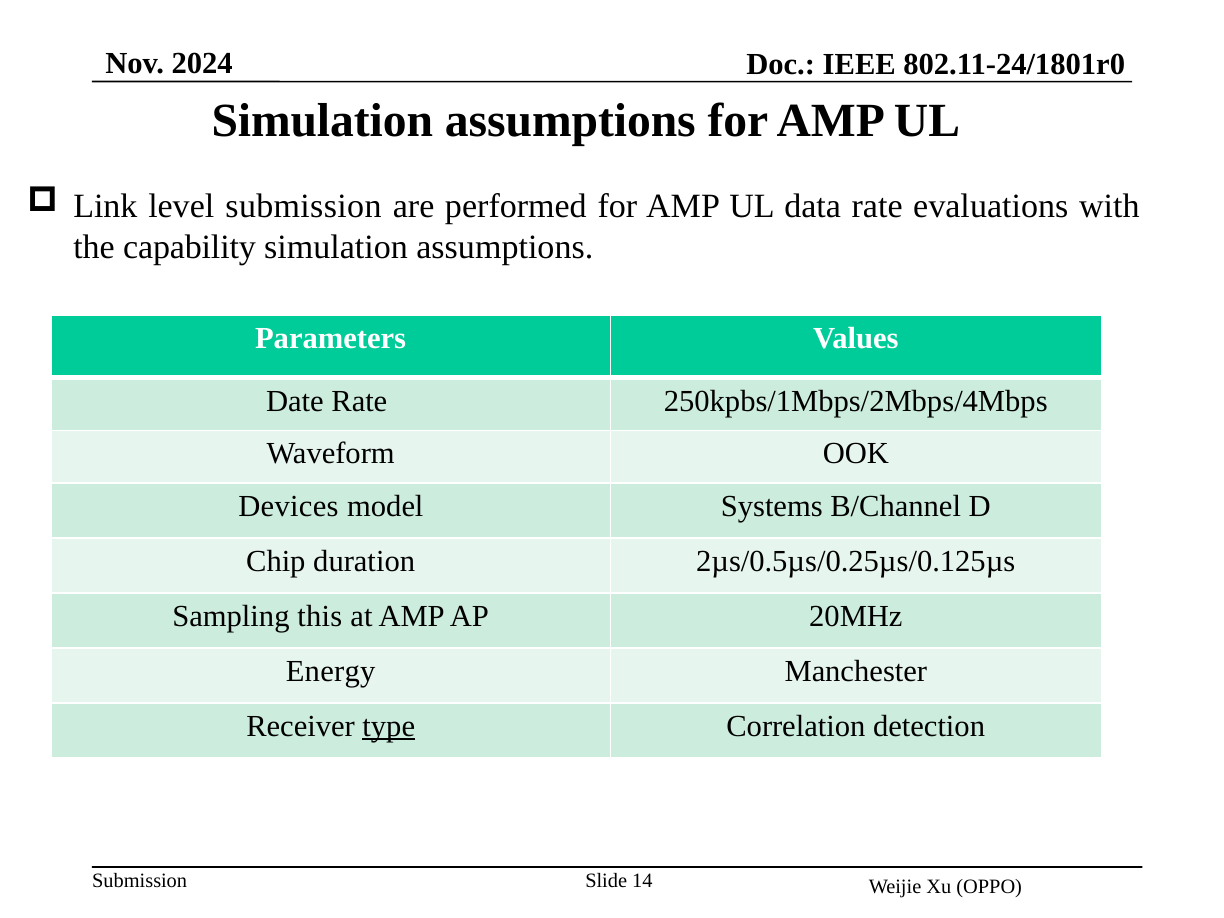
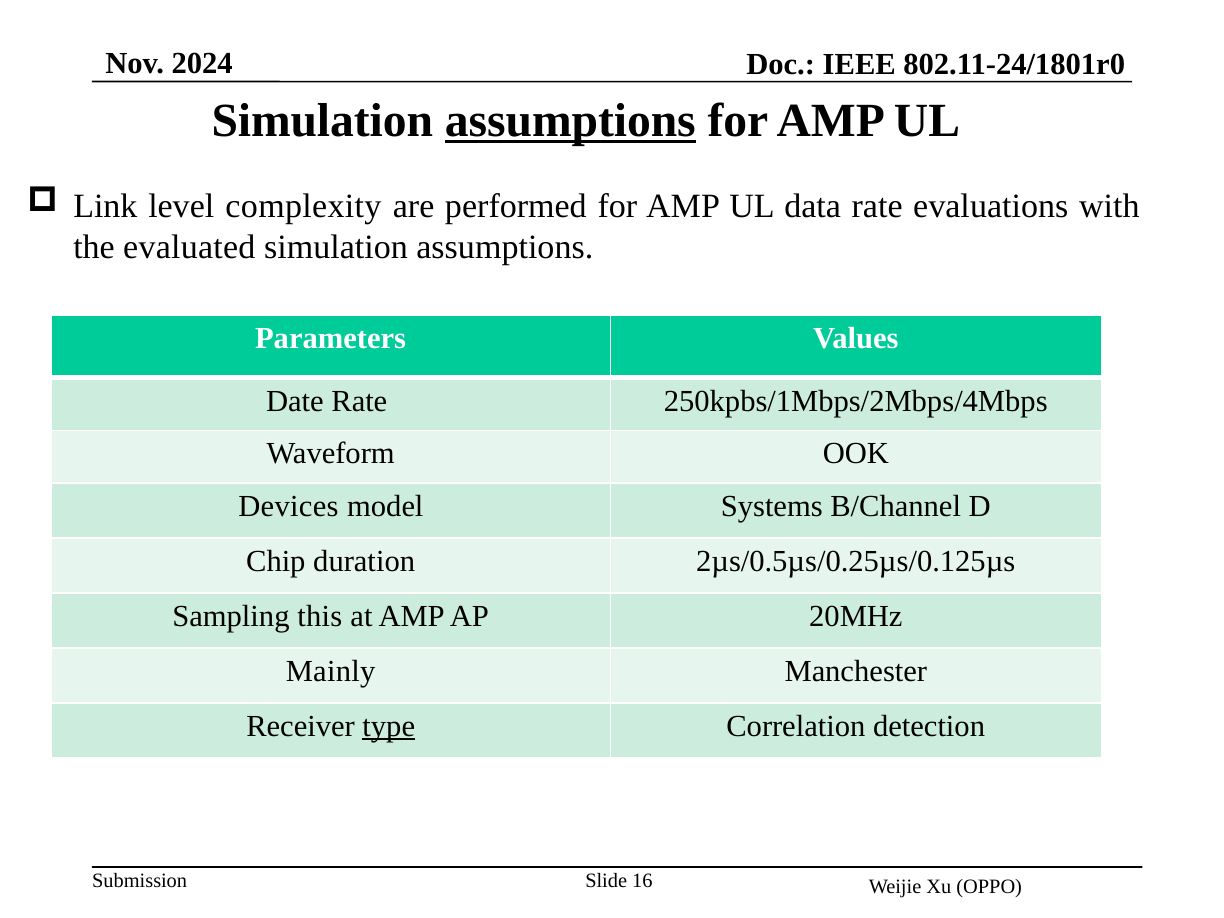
assumptions underline: none -> present (570, 121)
level submission: submission -> complexity (303, 206)
capability: capability -> evaluated (189, 247)
Energy: Energy -> Mainly (331, 671)
14: 14 -> 16 (642, 880)
